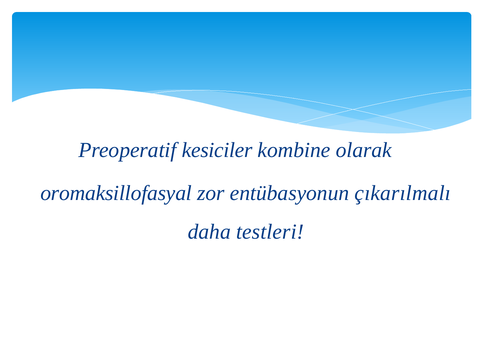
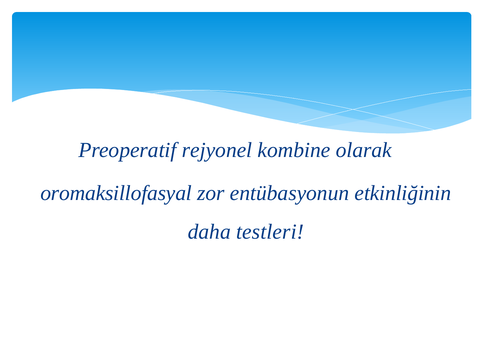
kesiciler: kesiciler -> rejyonel (217, 150)
çıkarılmalı: çıkarılmalı -> etkinliğinin (403, 193)
